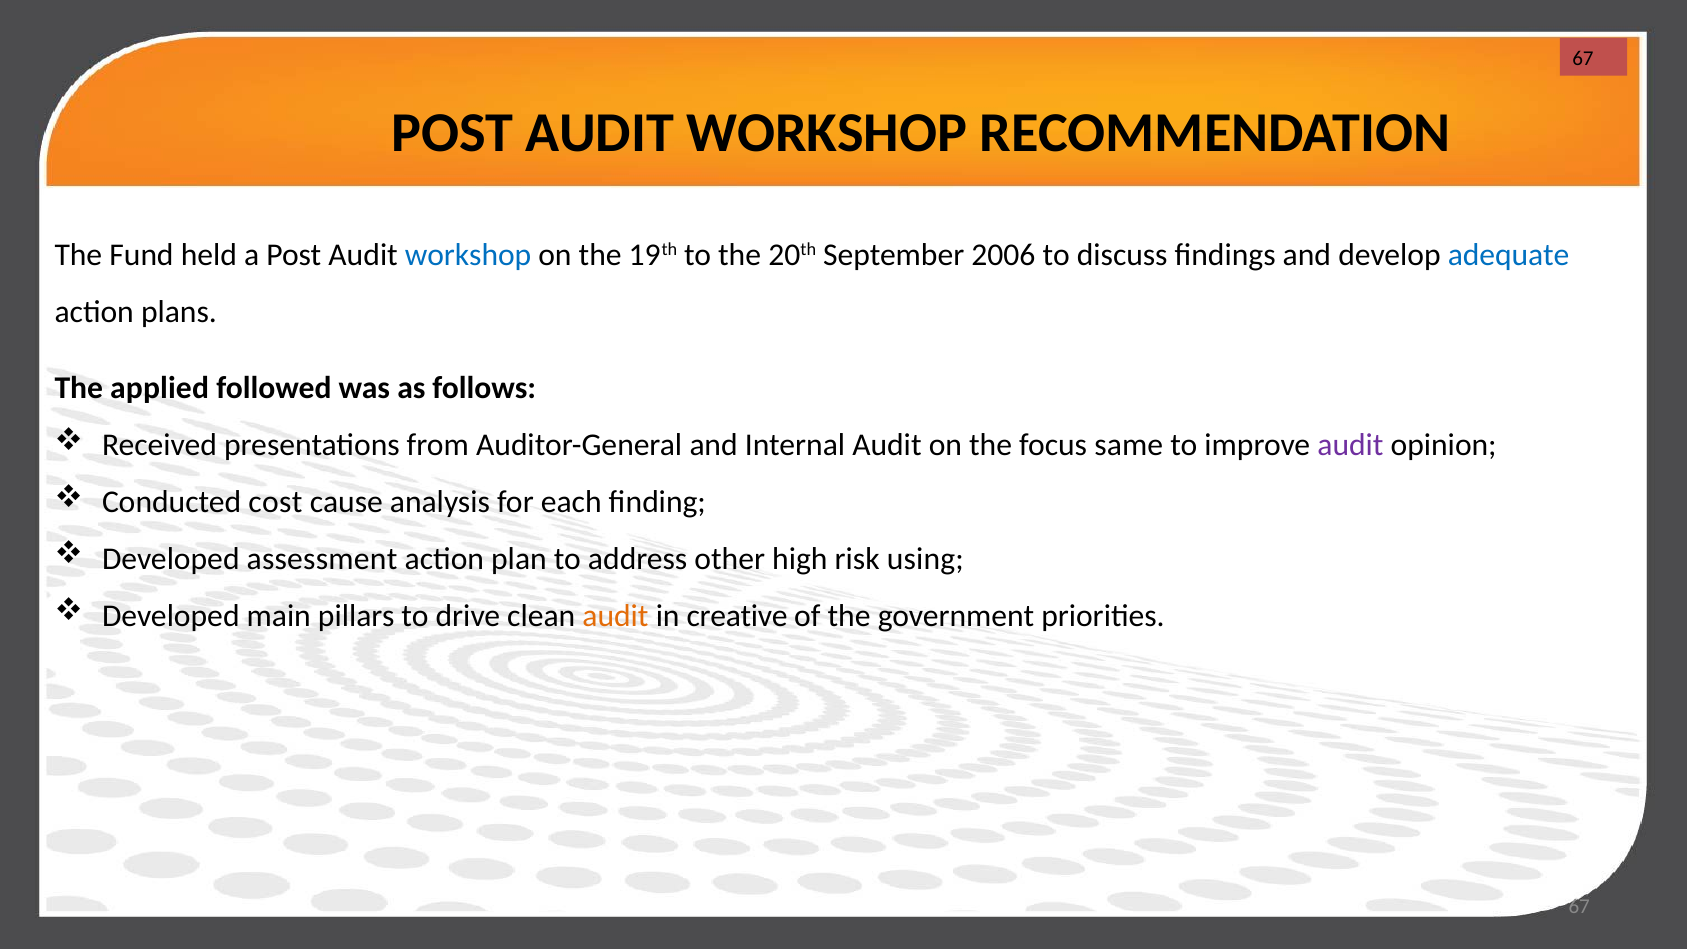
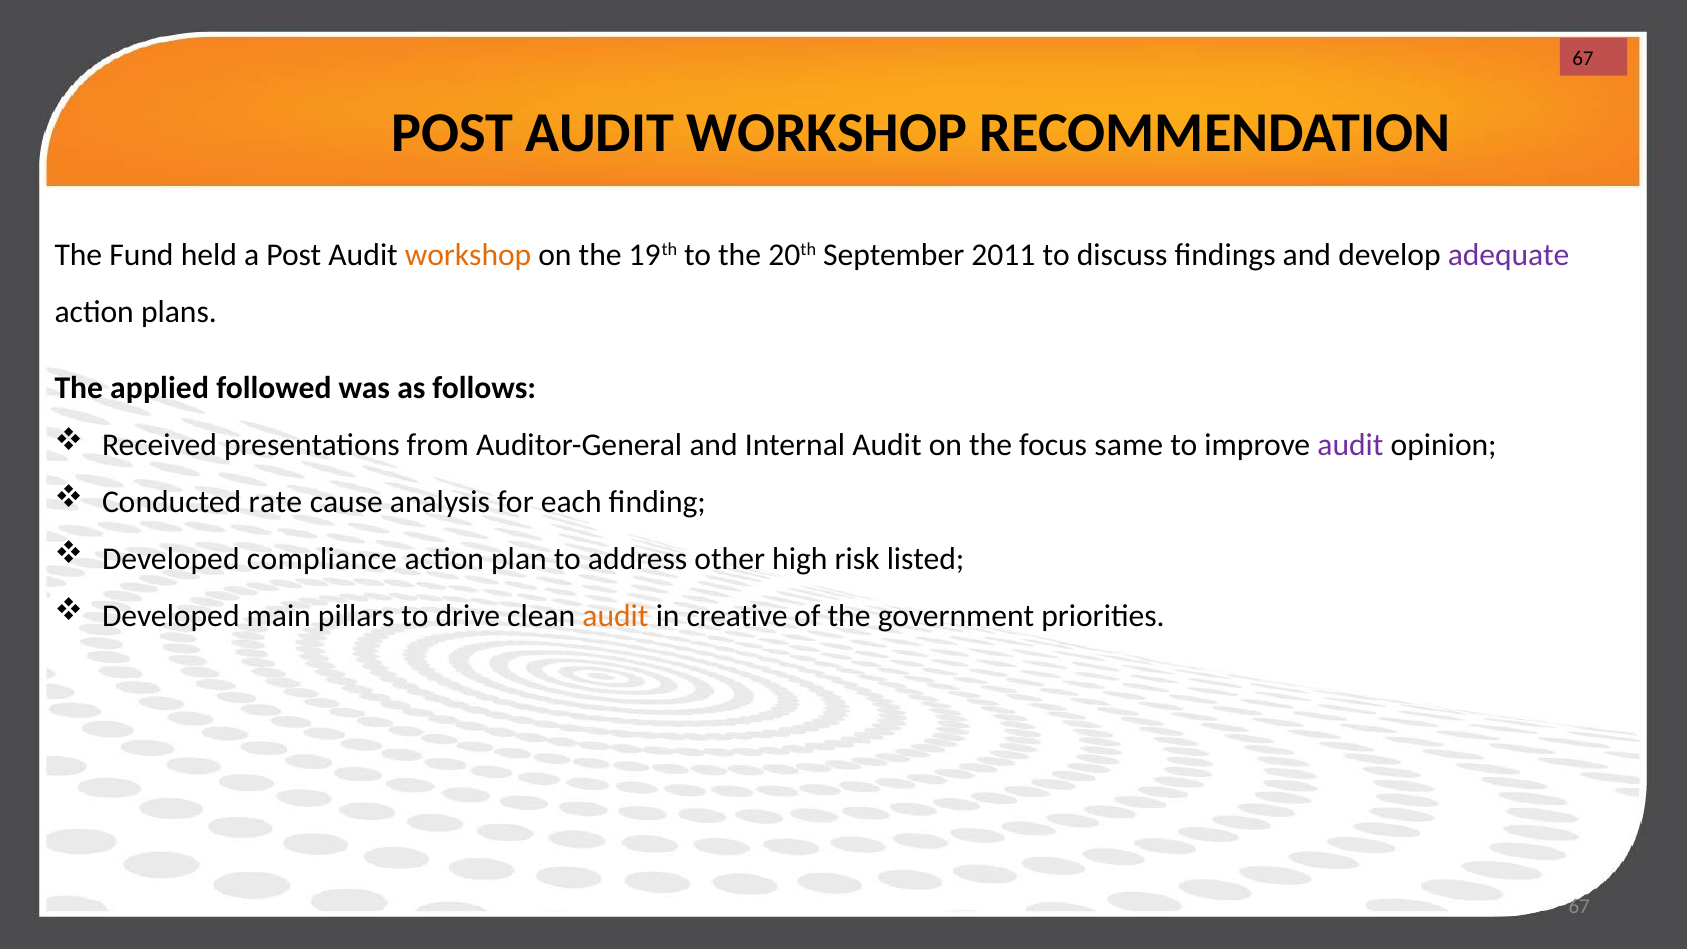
workshop colour: blue -> orange (468, 255)
2006: 2006 -> 2011 (1003, 255)
adequate colour: blue -> purple (1509, 255)
cost: cost -> rate (275, 502)
assessment: assessment -> compliance (322, 559)
using: using -> listed (925, 559)
